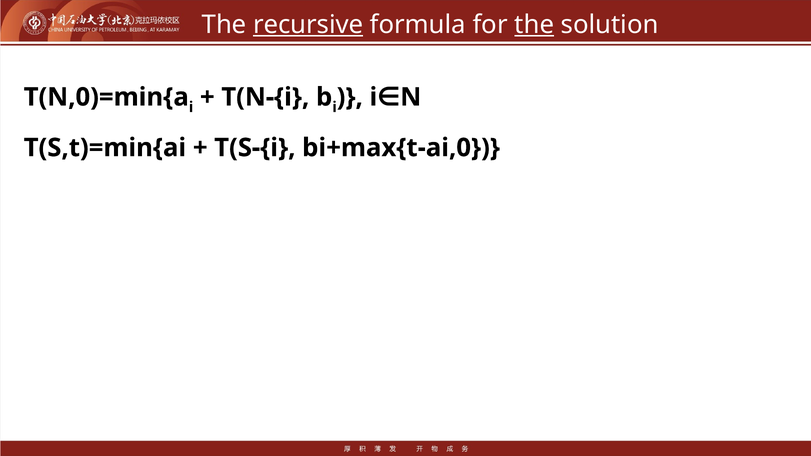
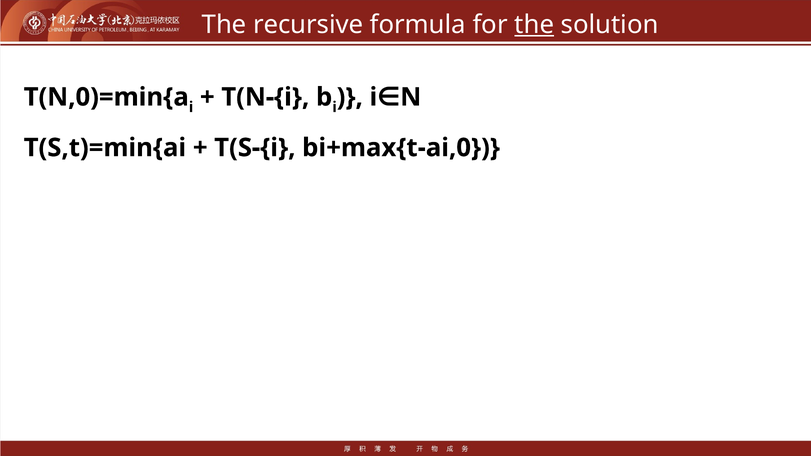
recursive underline: present -> none (308, 25)
